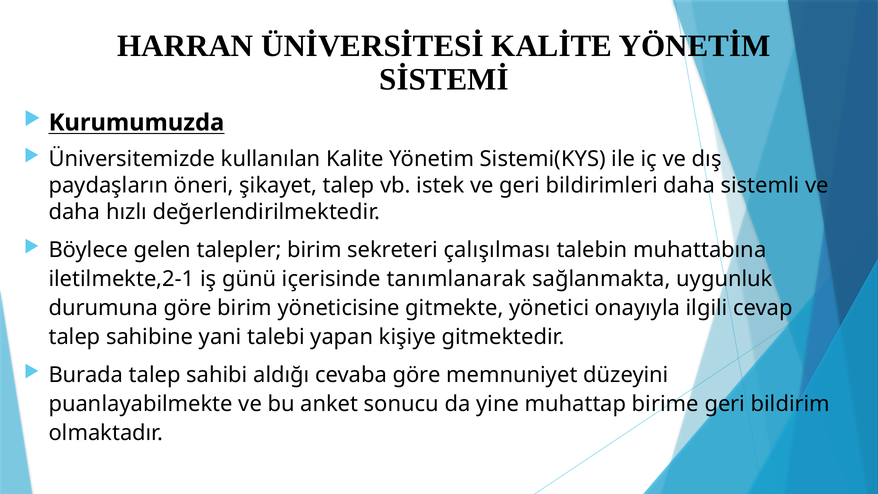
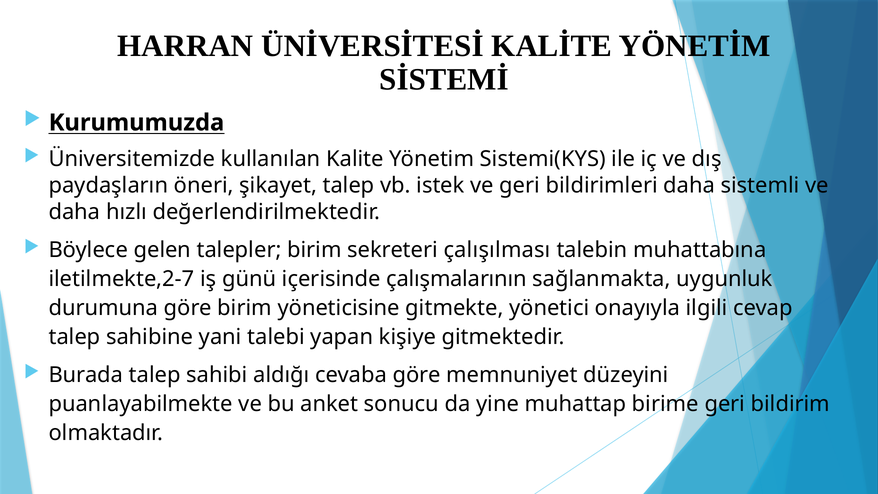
iletilmekte,2-1: iletilmekte,2-1 -> iletilmekte,2-7 (122, 279)
tanımlanarak: tanımlanarak -> çalışmalarının (457, 279)
